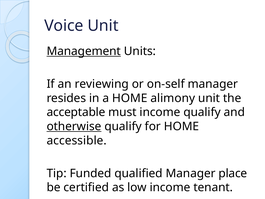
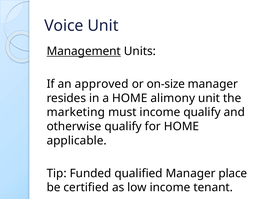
reviewing: reviewing -> approved (102, 84)
on-self: on-self -> on-size (166, 84)
acceptable: acceptable -> marketing (76, 112)
otherwise underline: present -> none (74, 126)
accessible: accessible -> applicable (77, 140)
